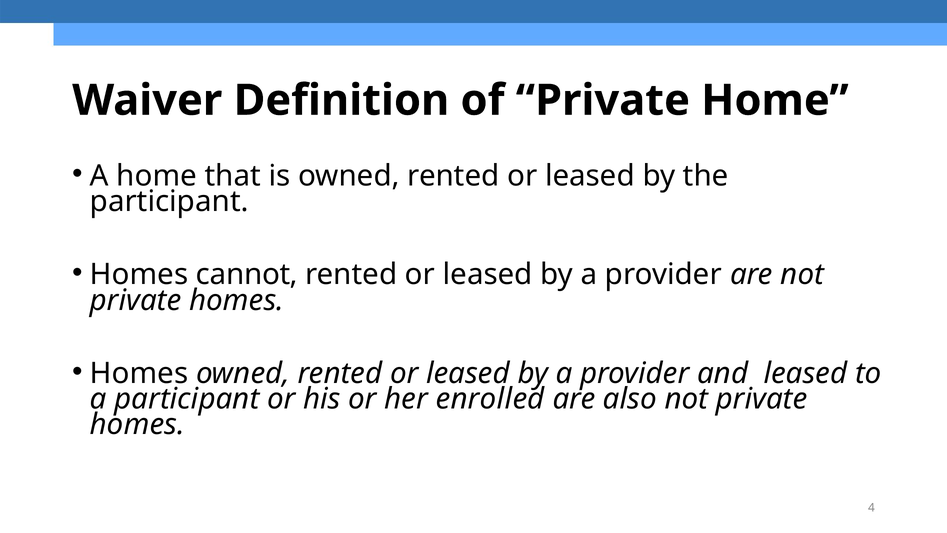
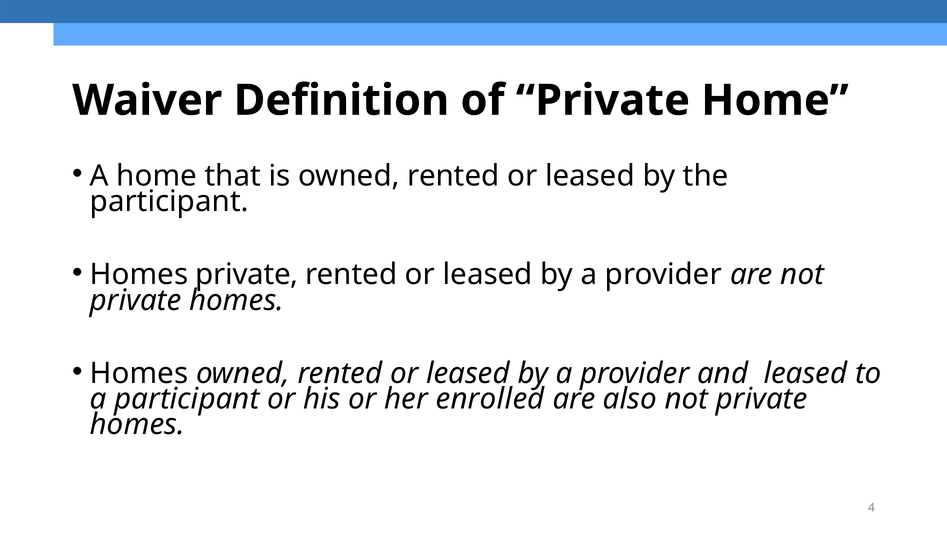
Homes cannot: cannot -> private (247, 275)
